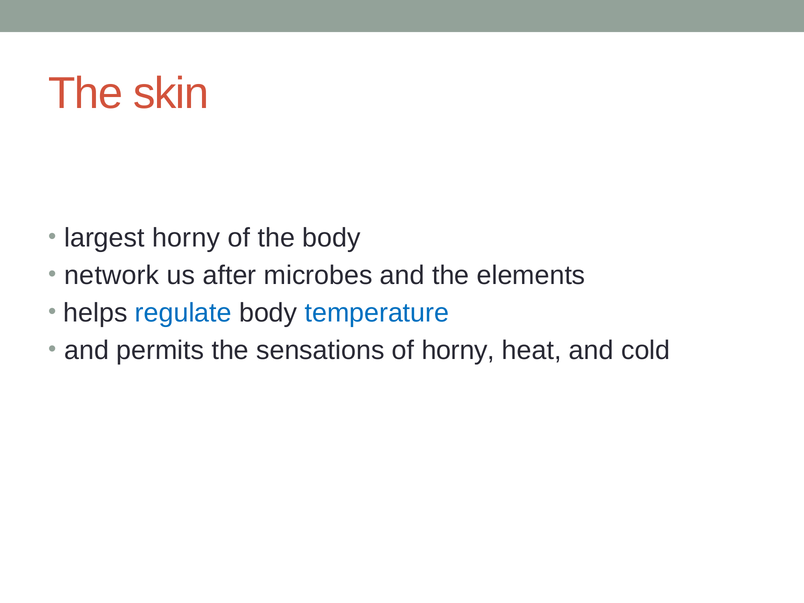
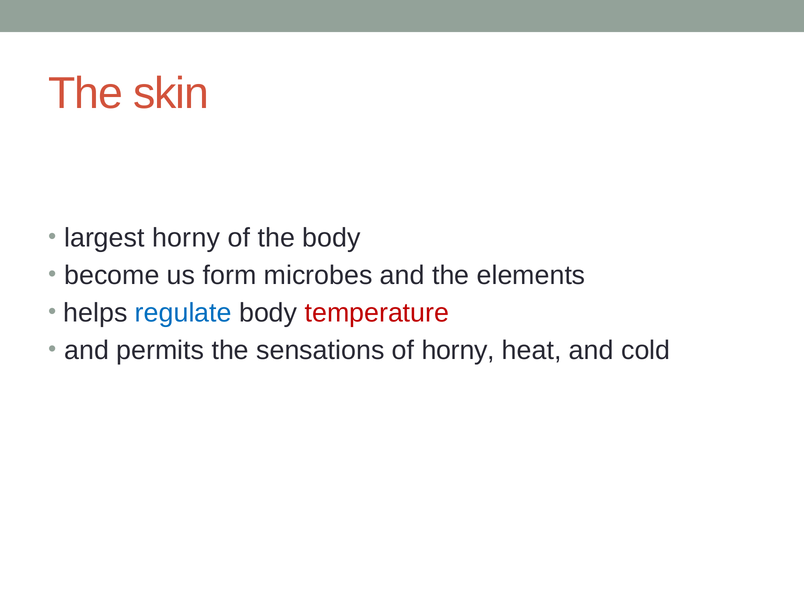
network: network -> become (112, 275)
after: after -> form (230, 275)
temperature colour: blue -> red (377, 313)
